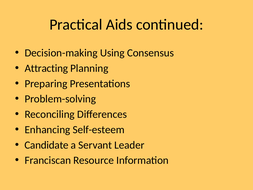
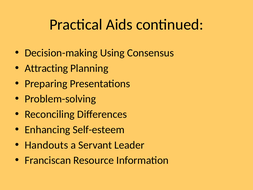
Candidate: Candidate -> Handouts (46, 145)
